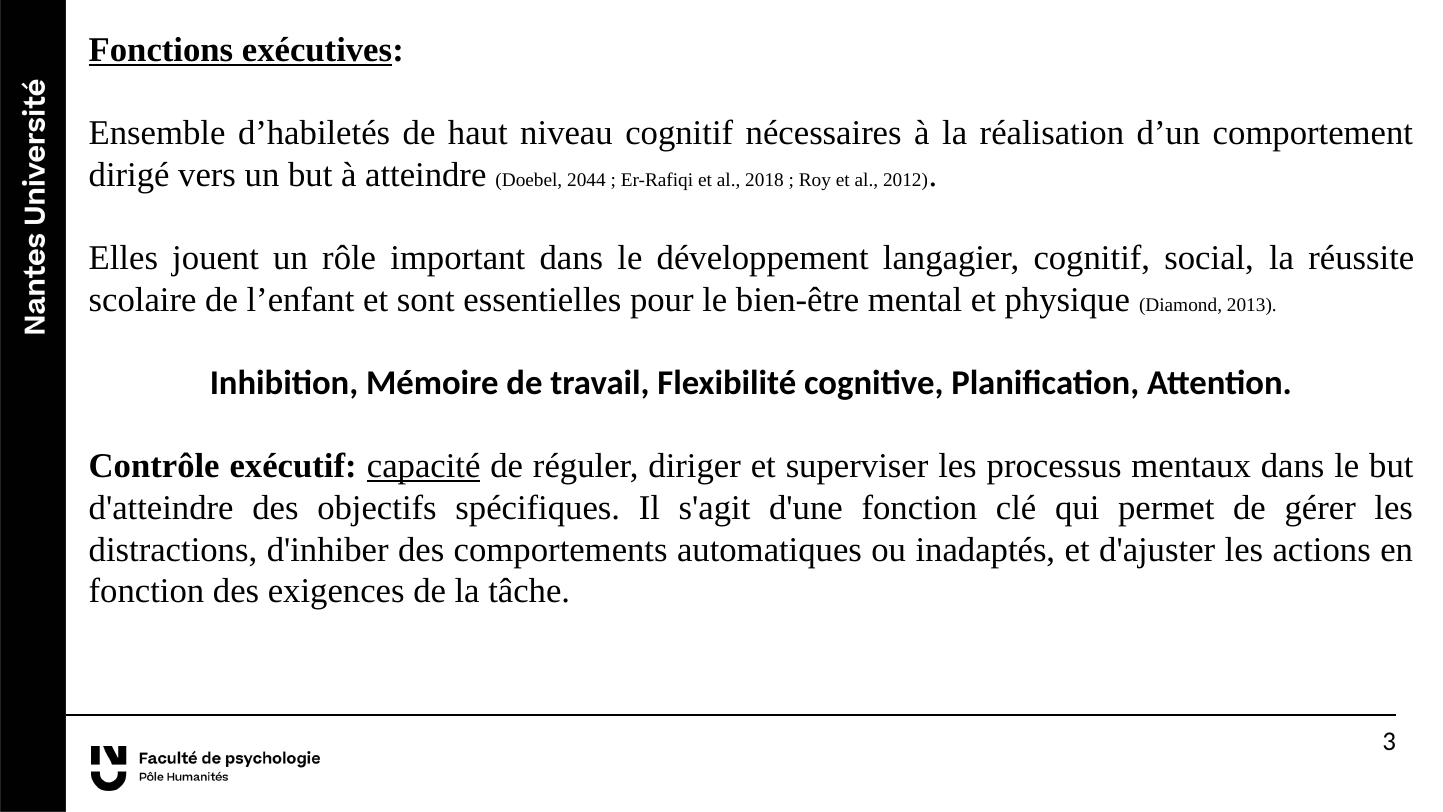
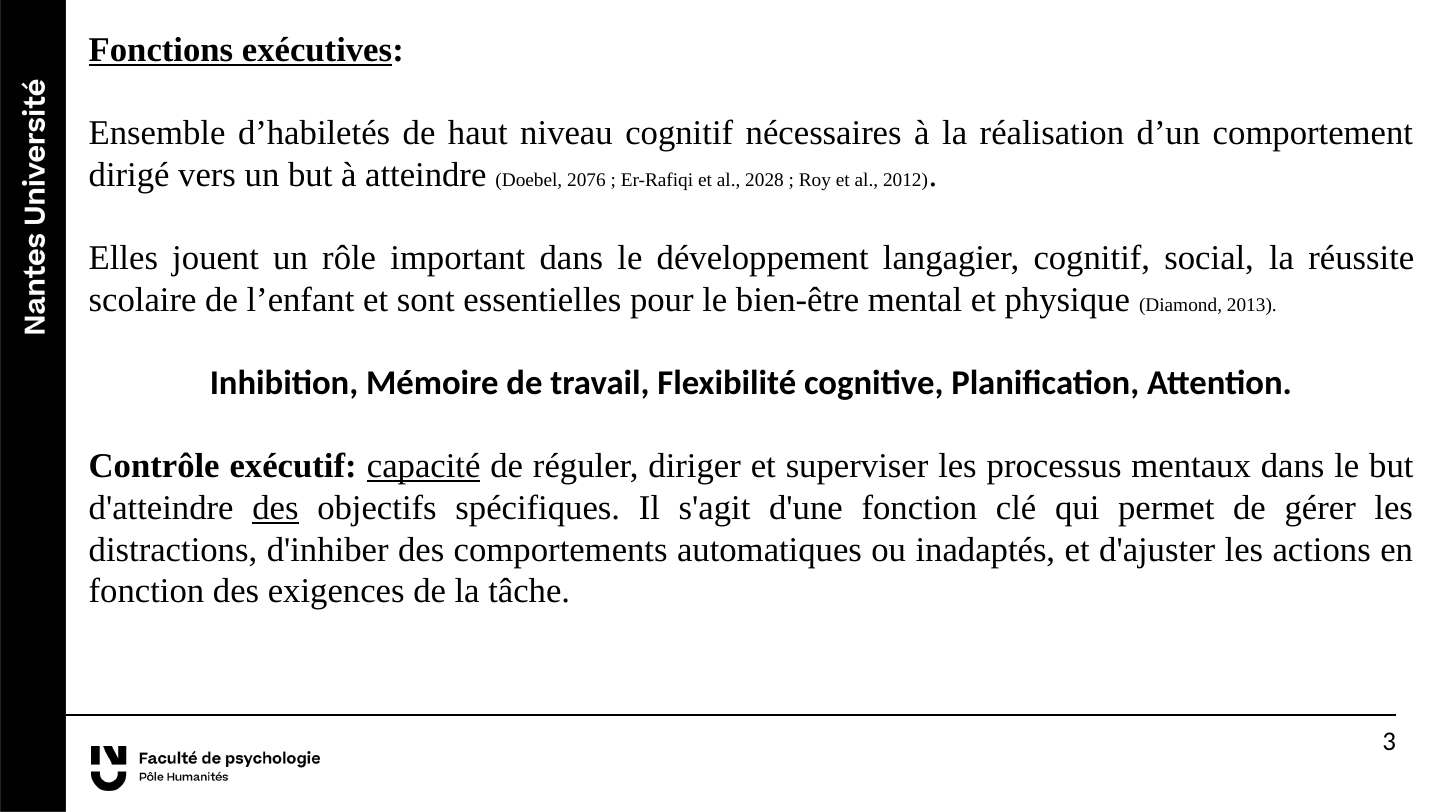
2044: 2044 -> 2076 (586, 180)
2018: 2018 -> 2028 (765, 180)
des underline: none -> present (275, 508)
